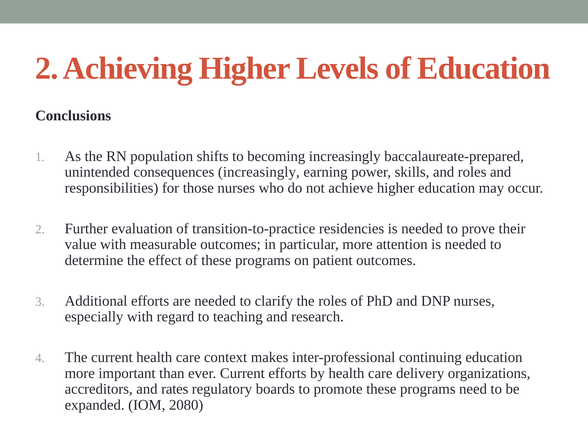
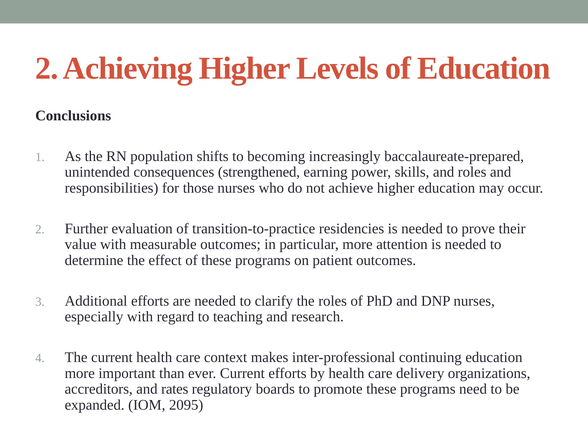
consequences increasingly: increasingly -> strengthened (259, 172)
2080: 2080 -> 2095 (186, 405)
